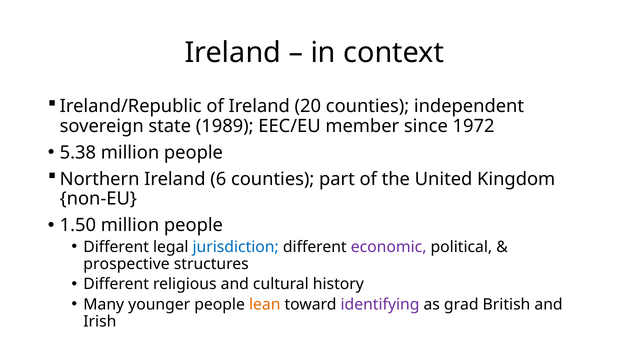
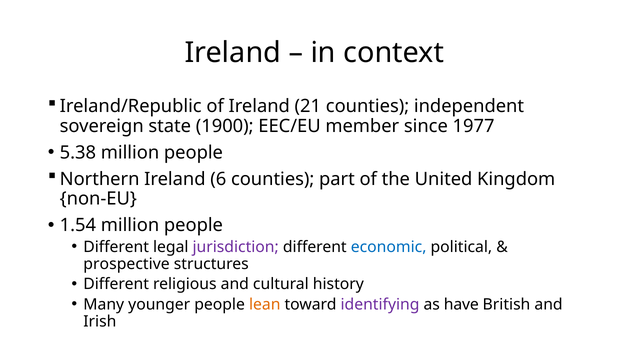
20: 20 -> 21 (308, 106)
1989: 1989 -> 1900 (225, 126)
1972: 1972 -> 1977 (474, 126)
1.50: 1.50 -> 1.54 (78, 225)
jurisdiction colour: blue -> purple (236, 247)
economic colour: purple -> blue (389, 247)
grad: grad -> have (461, 304)
